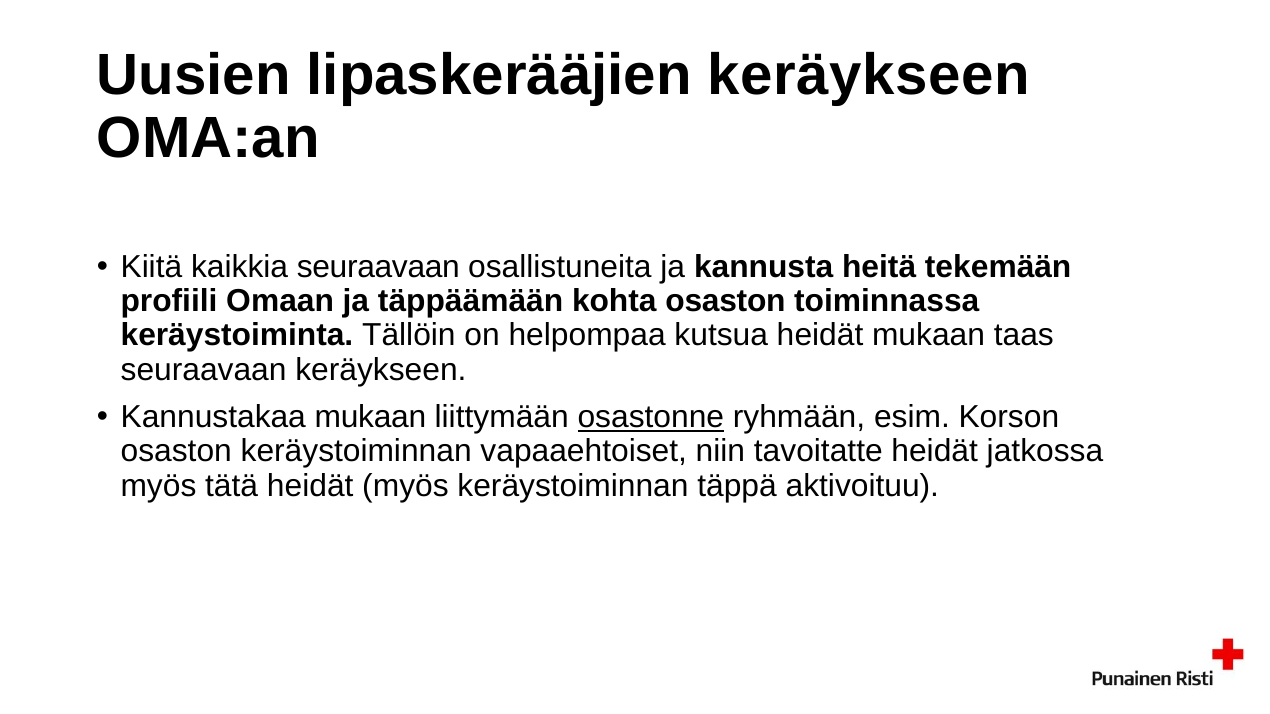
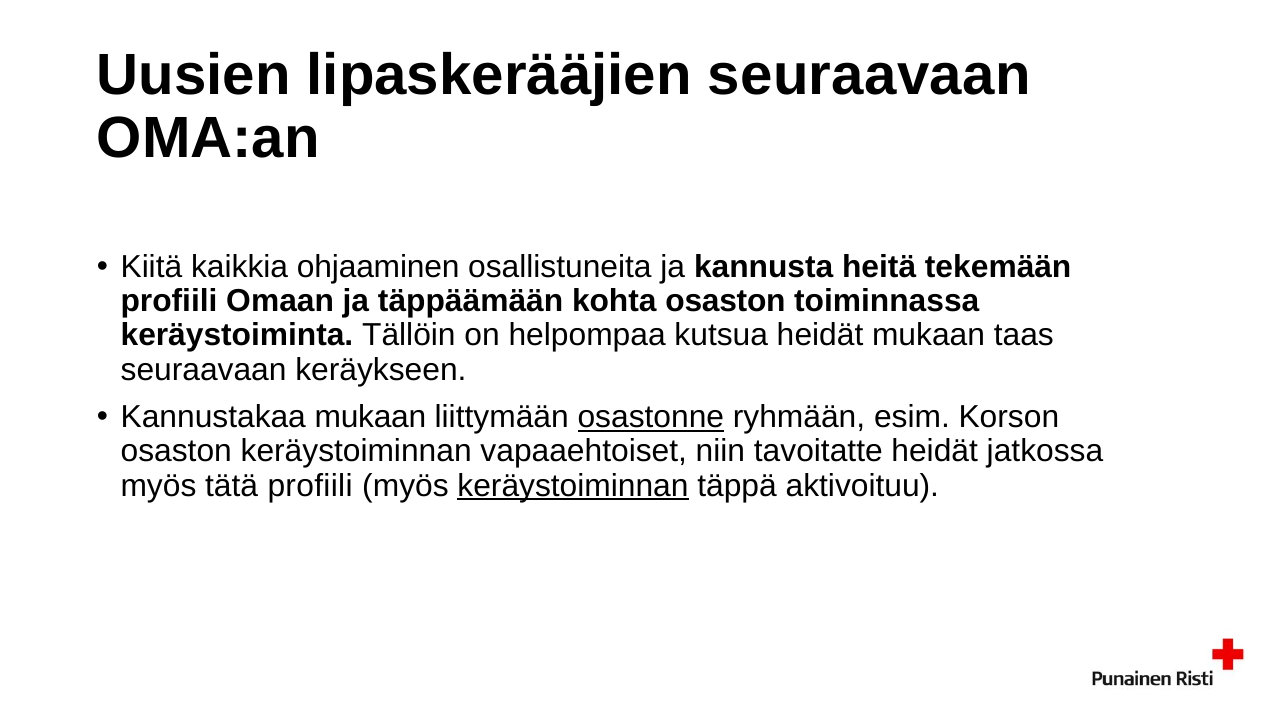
lipaskerääjien keräykseen: keräykseen -> seuraavaan (869, 75)
kaikkia seuraavaan: seuraavaan -> ohjaaminen (378, 267)
tätä heidät: heidät -> profiili (310, 486)
keräystoiminnan underline: none -> present (573, 486)
